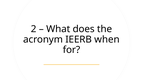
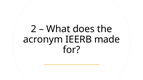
when: when -> made (107, 40)
